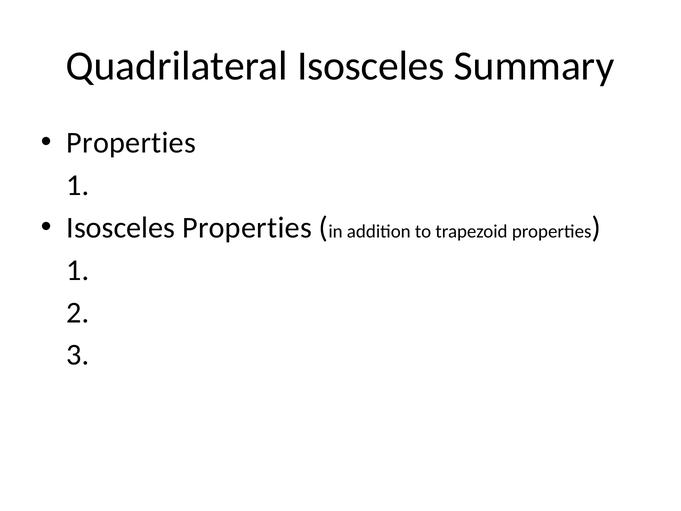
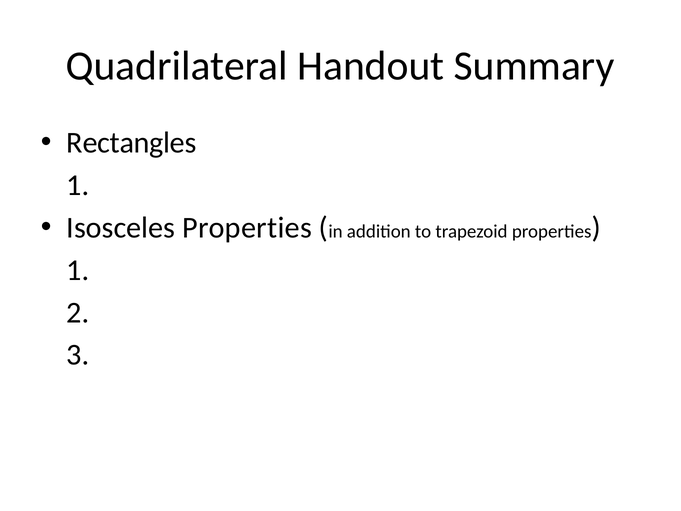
Quadrilateral Isosceles: Isosceles -> Handout (371, 66)
Properties: Properties -> Rectangles (131, 143)
